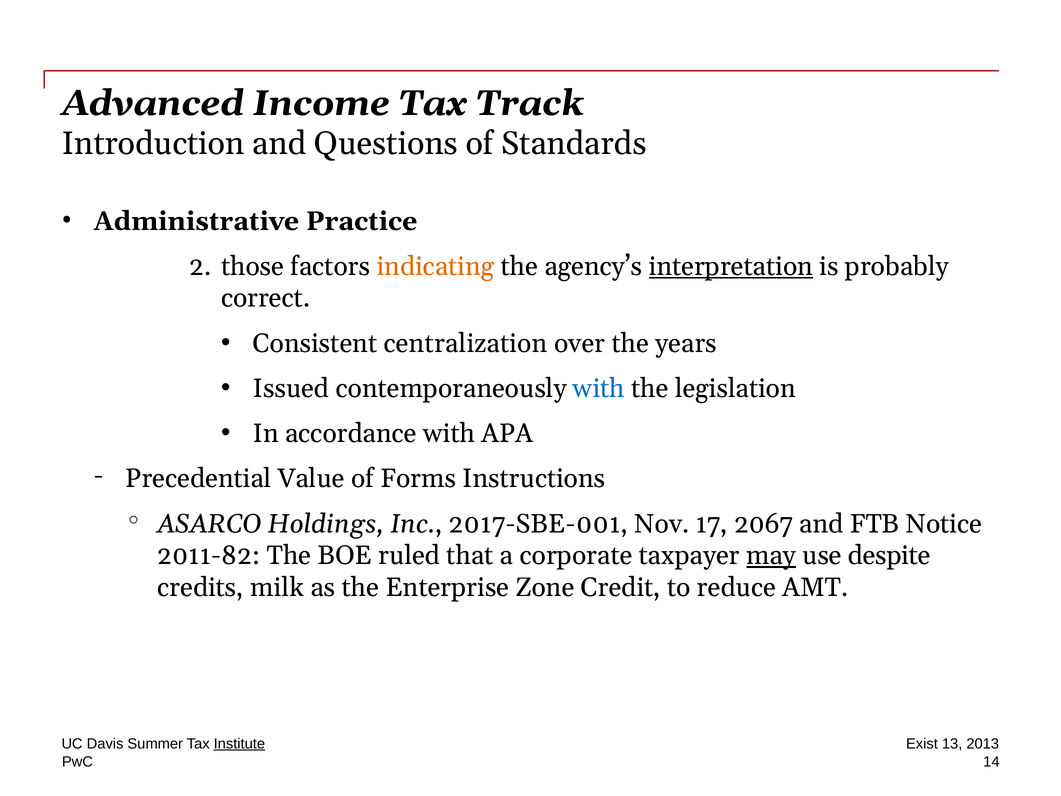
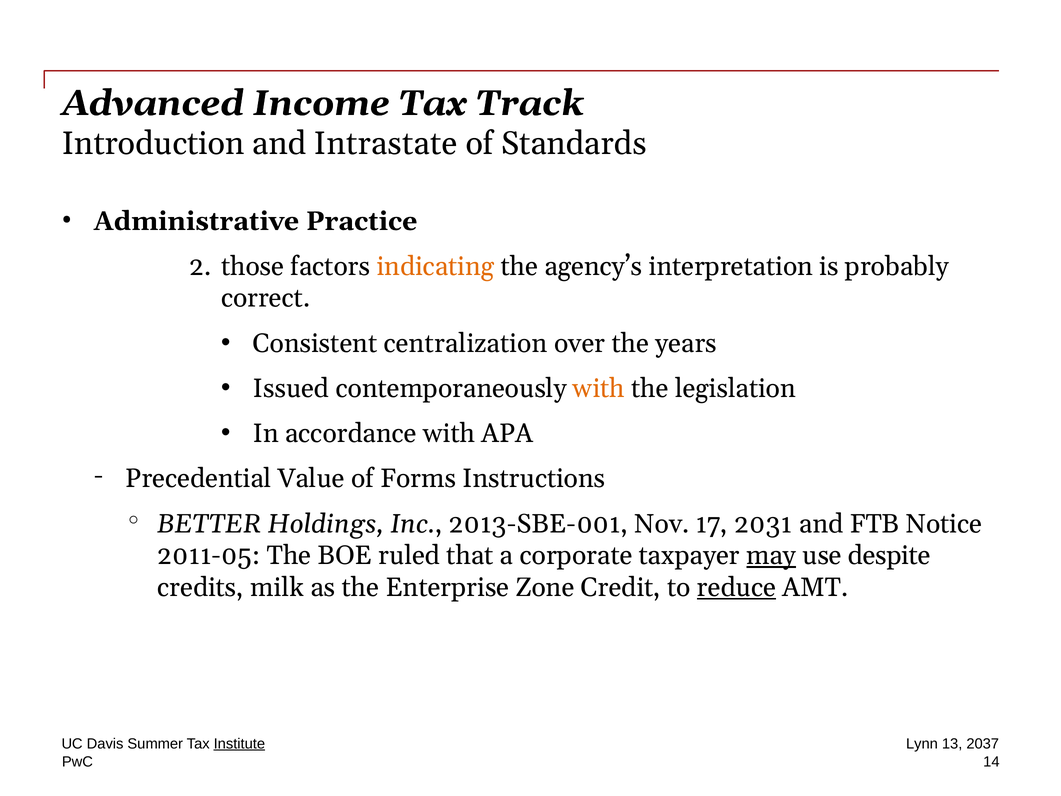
Questions: Questions -> Intrastate (386, 144)
interpretation underline: present -> none (731, 266)
with colour: blue -> orange (599, 388)
ASARCO: ASARCO -> BETTER (209, 524)
2017-SBE-001: 2017-SBE-001 -> 2013-SBE-001 (538, 524)
2067: 2067 -> 2031 (763, 524)
2011-82: 2011-82 -> 2011-05 (209, 555)
reduce underline: none -> present (736, 587)
Exist: Exist -> Lynn (922, 744)
2013: 2013 -> 2037 (983, 744)
